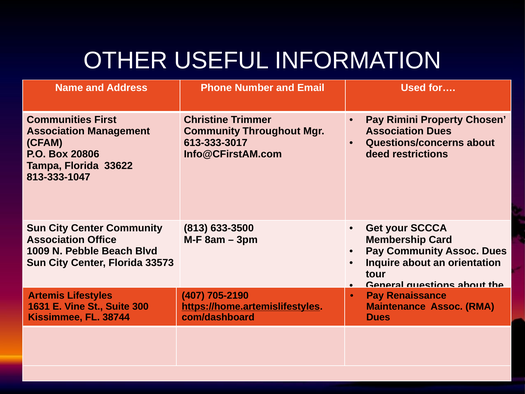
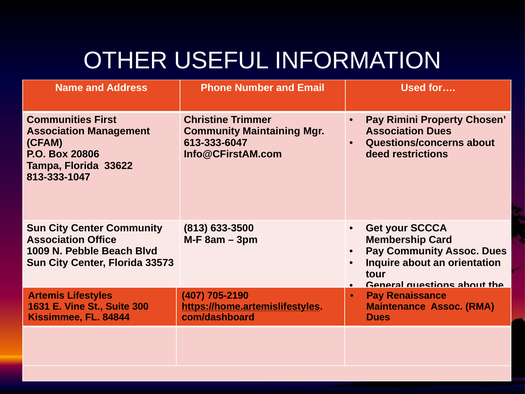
Throughout: Throughout -> Maintaining (271, 131)
613-333-3017: 613-333-3017 -> 613-333-6047 (216, 143)
38744: 38744 -> 84844 (116, 317)
